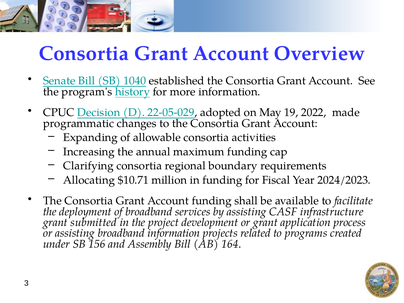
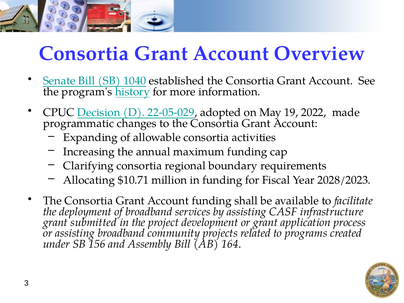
2024/2023: 2024/2023 -> 2028/2023 (344, 180)
broadband information: information -> community (174, 233)
